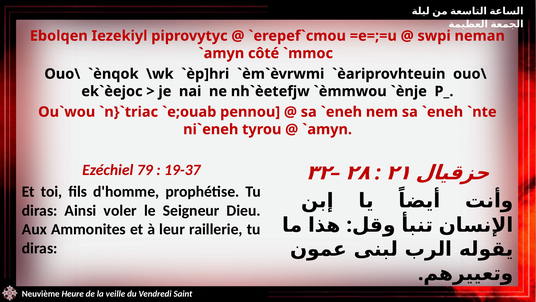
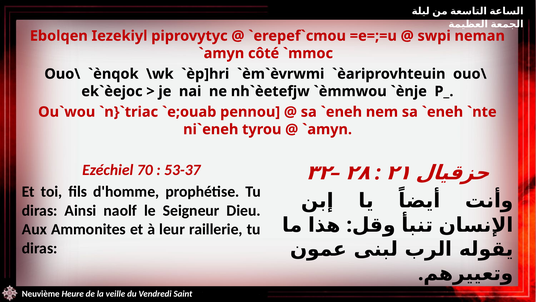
79: 79 -> 70 (145, 170)
19-37: 19-37 -> 53-37 (182, 170)
voler: voler -> naolf (120, 210)
